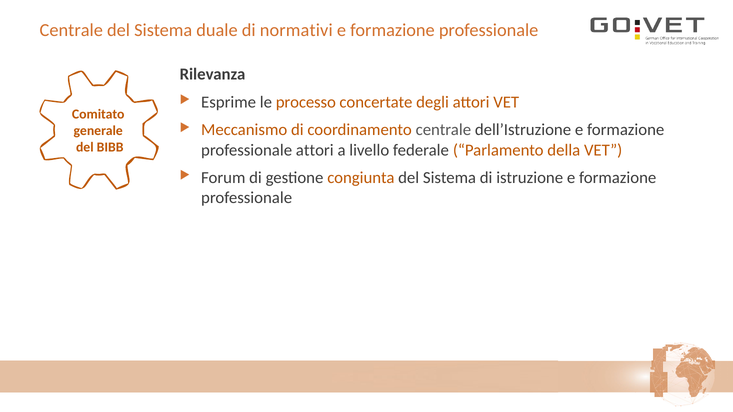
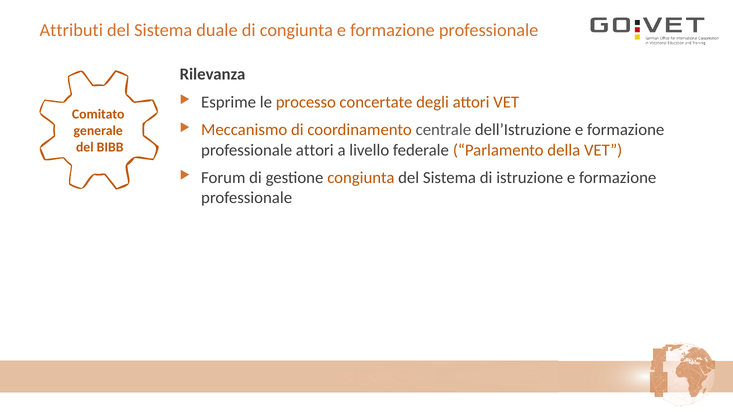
Centrale: Centrale -> Attributi (71, 30)
di normativi: normativi -> congiunta (296, 30)
